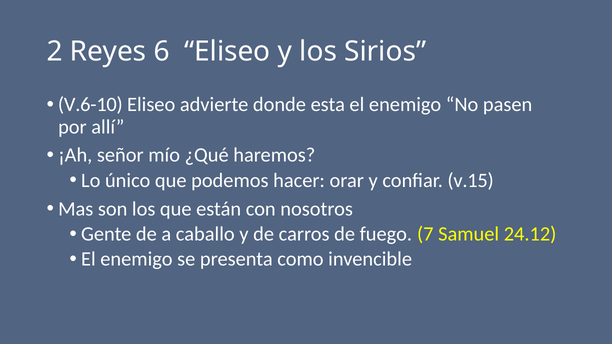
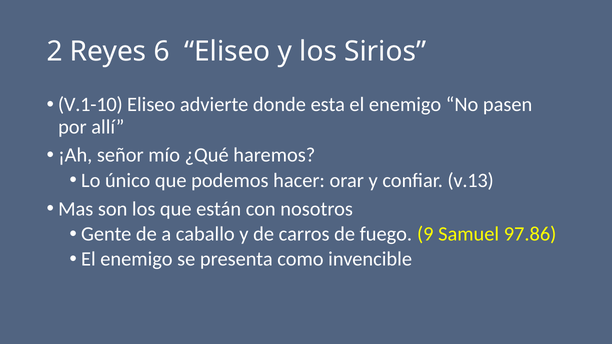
V.6-10: V.6-10 -> V.1-10 (90, 105)
v.15: v.15 -> v.13 (471, 181)
7: 7 -> 9 (425, 234)
24.12: 24.12 -> 97.86 (530, 234)
